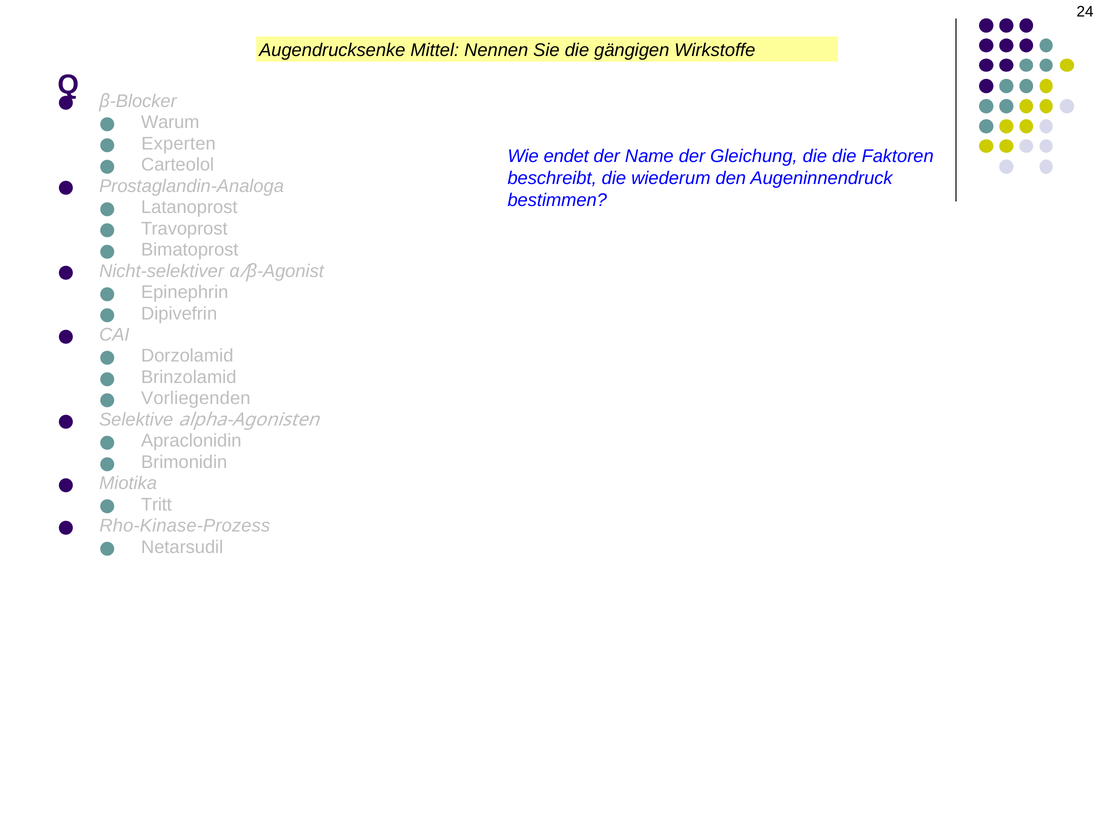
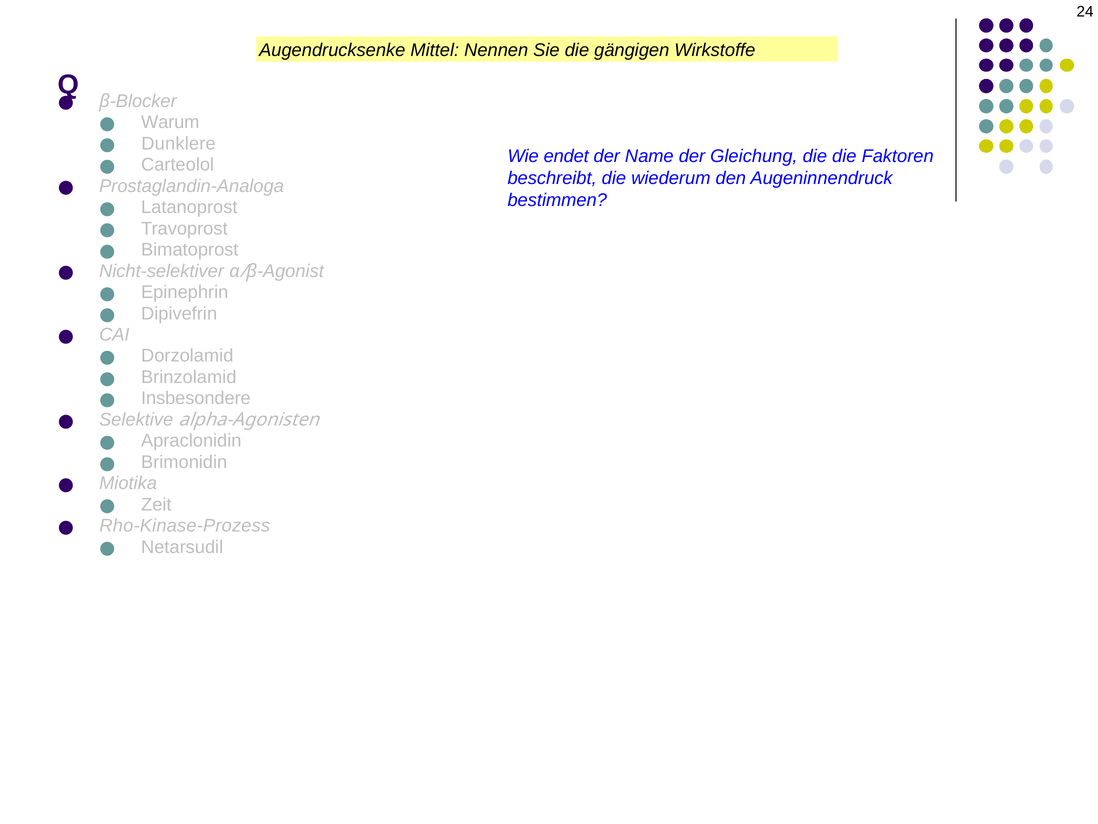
Experten: Experten -> Dunklere (179, 143)
Vorliegenden: Vorliegenden -> Insbesondere (196, 398)
Tritt: Tritt -> Zeit (156, 504)
